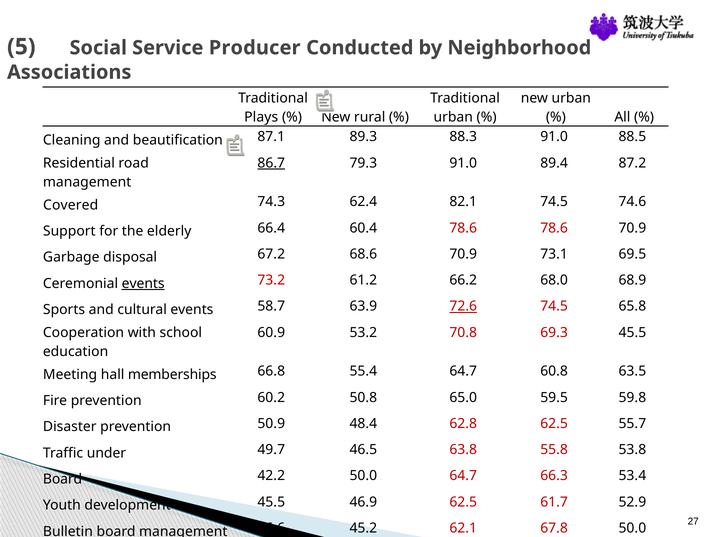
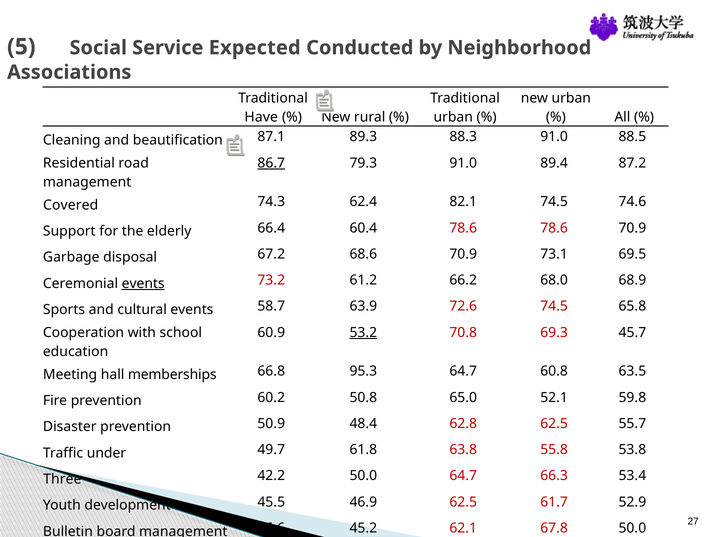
Producer: Producer -> Expected (255, 48)
Plays: Plays -> Have (261, 117)
72.6 underline: present -> none (463, 306)
53.2 underline: none -> present (363, 333)
69.3 45.5: 45.5 -> 45.7 (632, 333)
55.4: 55.4 -> 95.3 (363, 371)
59.5: 59.5 -> 52.1 (554, 397)
46.5: 46.5 -> 61.8 (363, 450)
Board: Board -> Three (62, 479)
